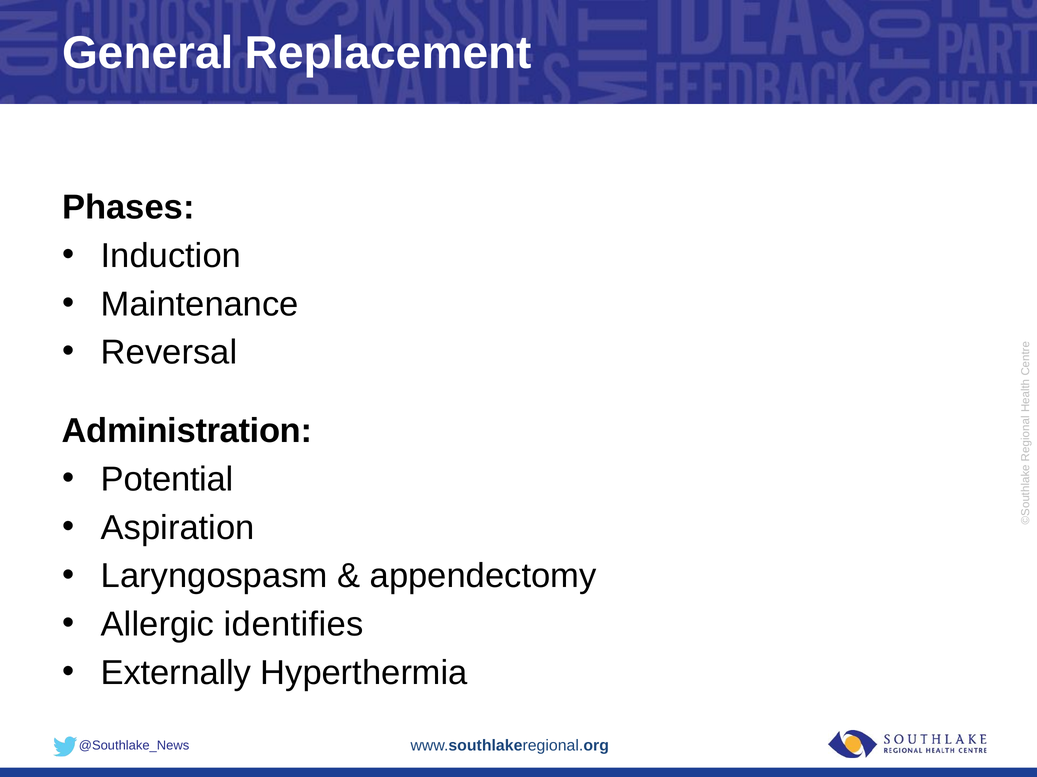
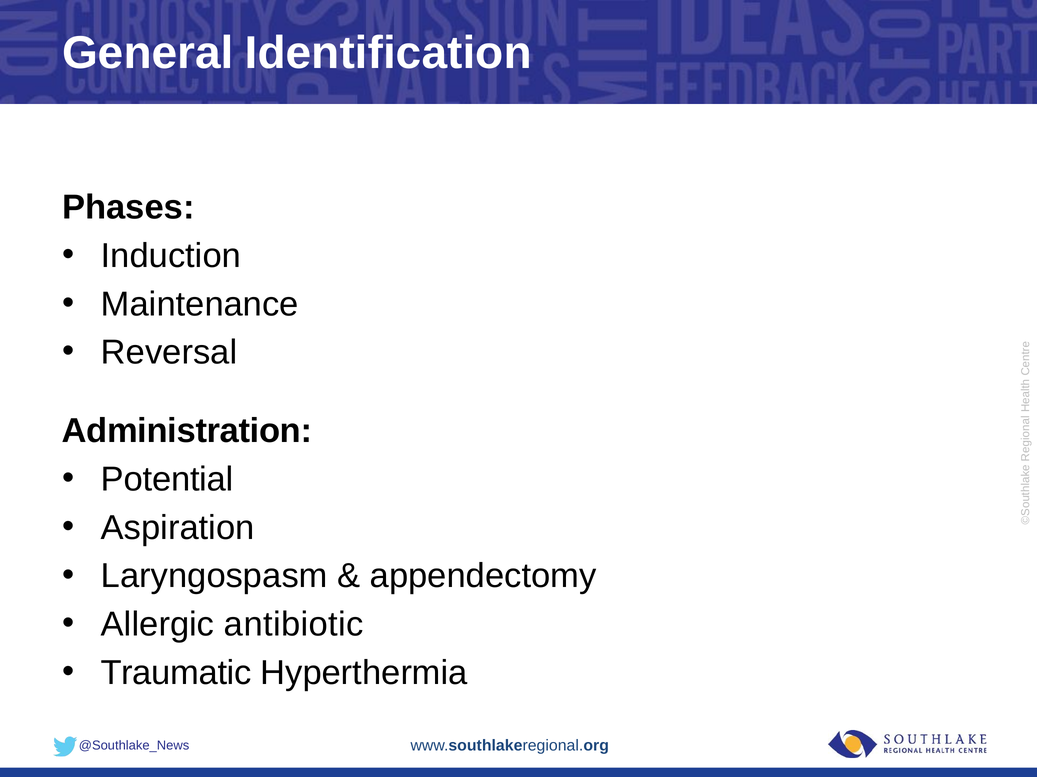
Replacement: Replacement -> Identification (388, 53)
identifies: identifies -> antibiotic (294, 625)
Externally: Externally -> Traumatic (176, 673)
